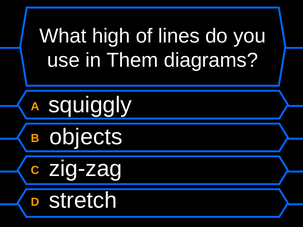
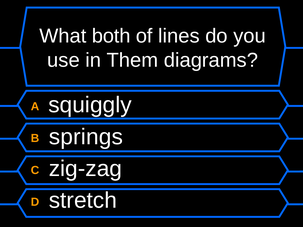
high: high -> both (111, 36)
objects: objects -> springs (86, 137)
